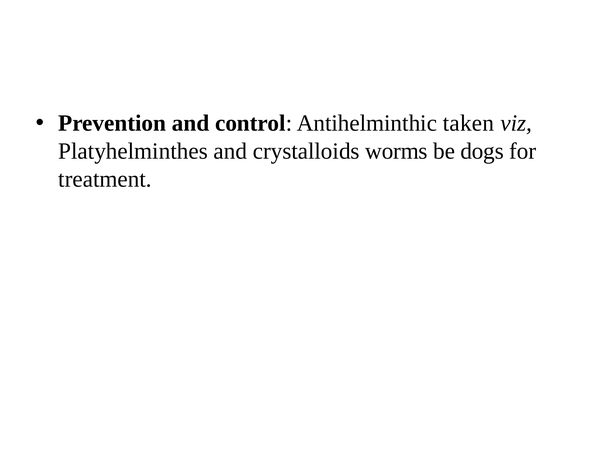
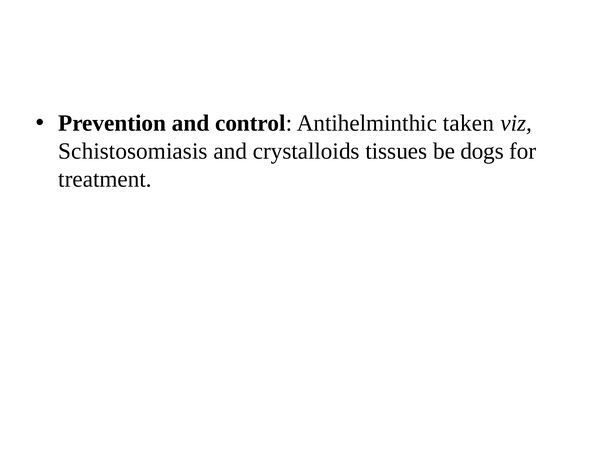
Platyhelminthes: Platyhelminthes -> Schistosomiasis (133, 151)
worms: worms -> tissues (396, 151)
